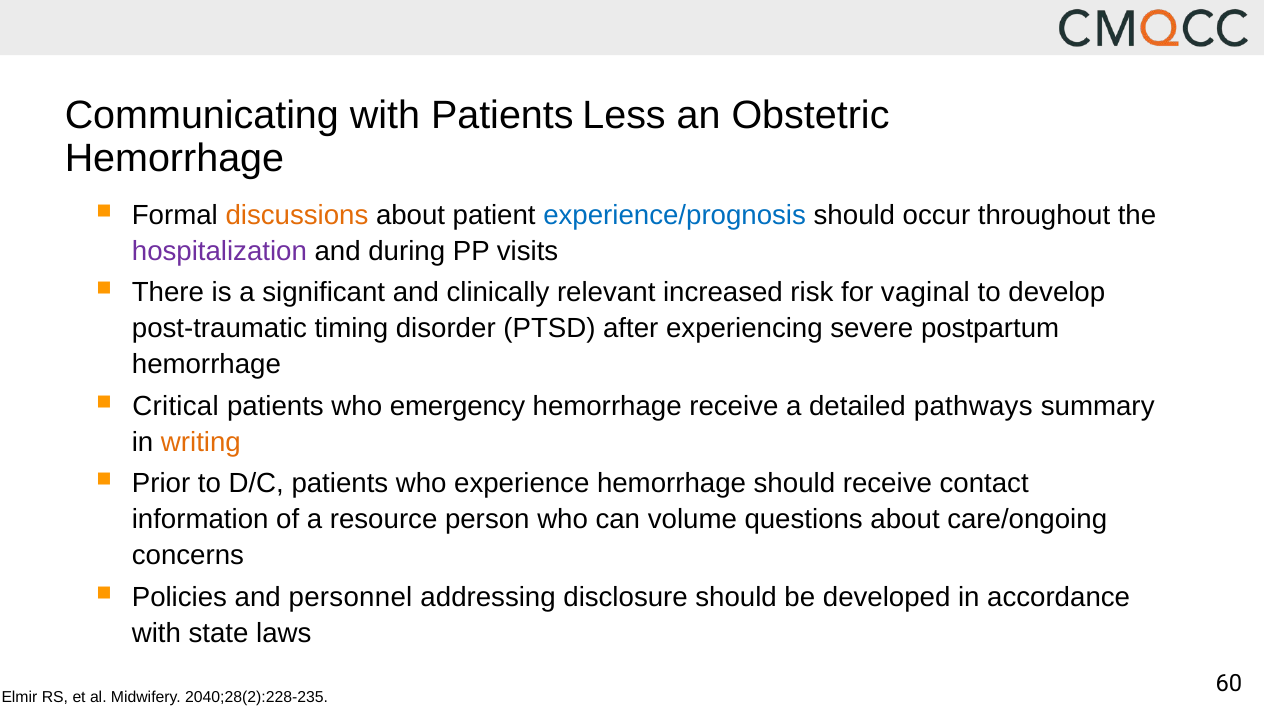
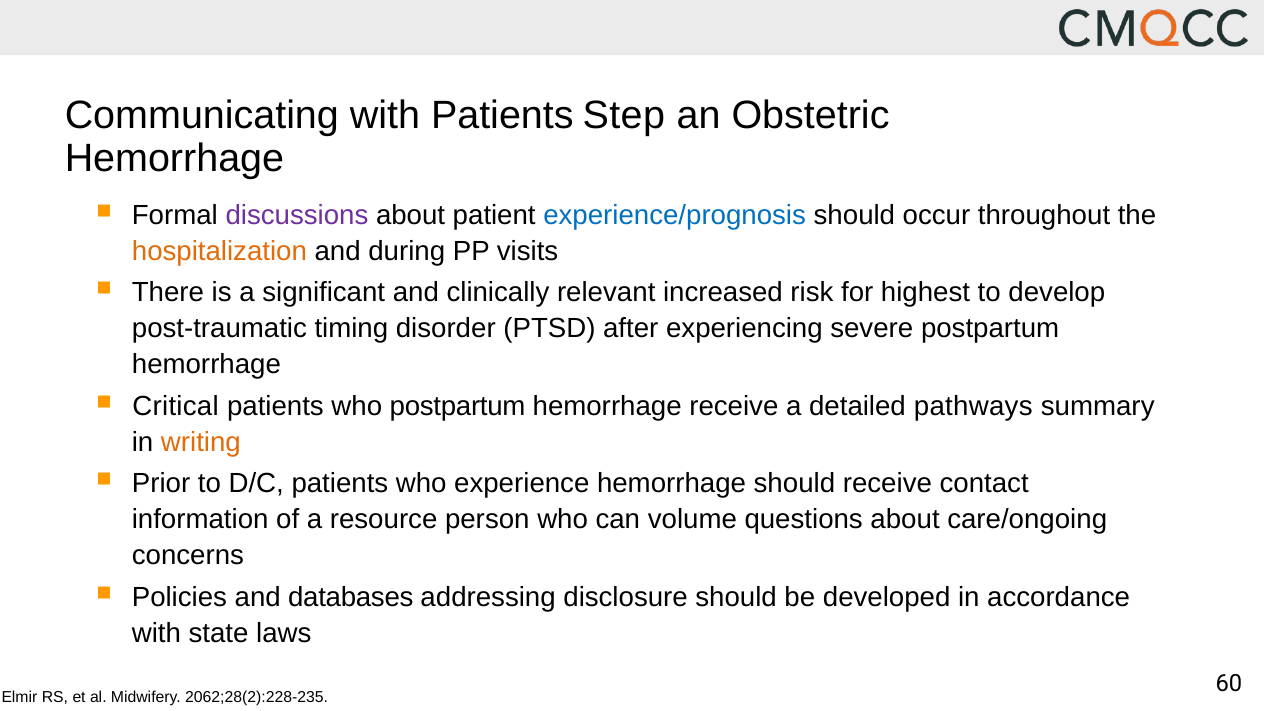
Less: Less -> Step (624, 116)
discussions colour: orange -> purple (297, 215)
hospitalization colour: purple -> orange (219, 251)
vaginal: vaginal -> highest (926, 293)
who emergency: emergency -> postpartum (458, 406)
personnel: personnel -> databases (351, 597)
2040;28(2):228-235: 2040;28(2):228-235 -> 2062;28(2):228-235 (257, 698)
